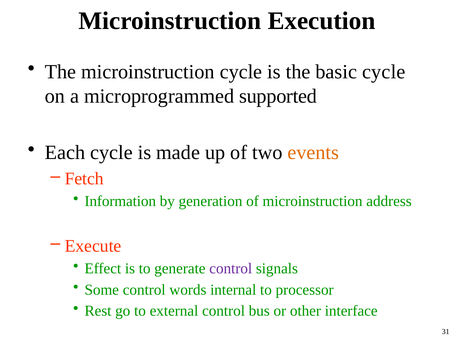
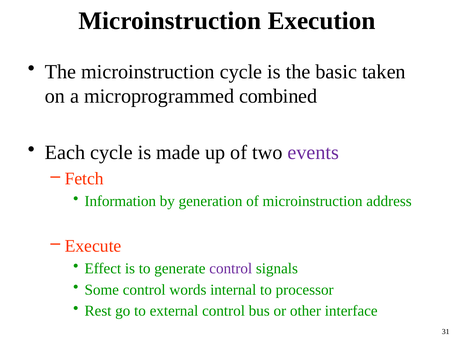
basic cycle: cycle -> taken (384, 72)
supported: supported -> combined (278, 96)
events colour: orange -> purple (313, 152)
